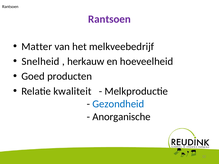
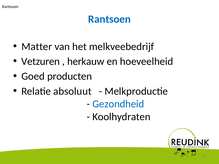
Rantsoen colour: purple -> blue (109, 19)
Snelheid: Snelheid -> Vetzuren (41, 61)
kwaliteit: kwaliteit -> absoluut (72, 91)
Anorganische: Anorganische -> Koolhydraten (121, 117)
